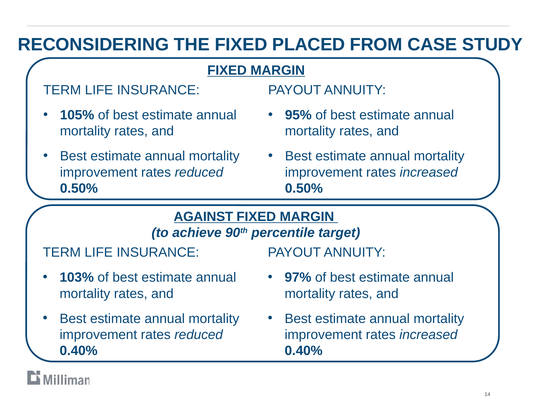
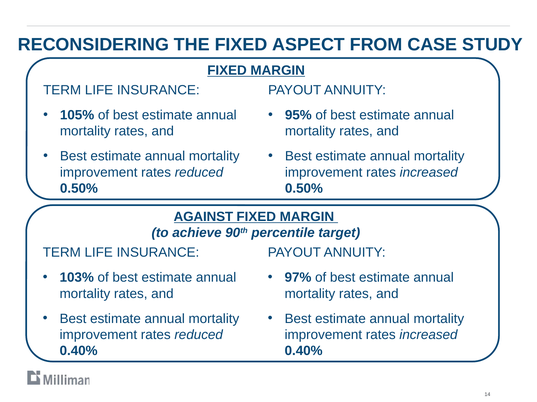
PLACED: PLACED -> ASPECT (309, 45)
